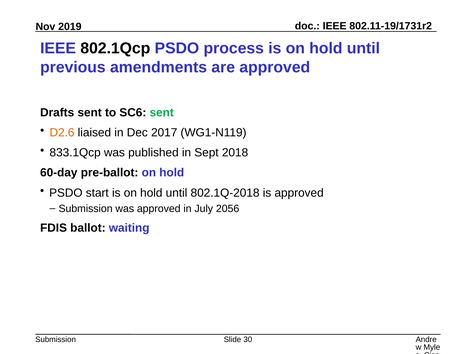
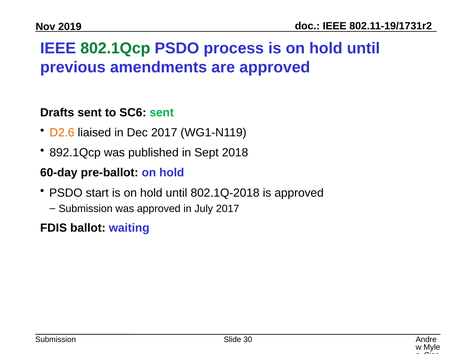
802.1Qcp colour: black -> green (115, 48)
833.1Qcp: 833.1Qcp -> 892.1Qcp (75, 153)
July 2056: 2056 -> 2017 (228, 209)
